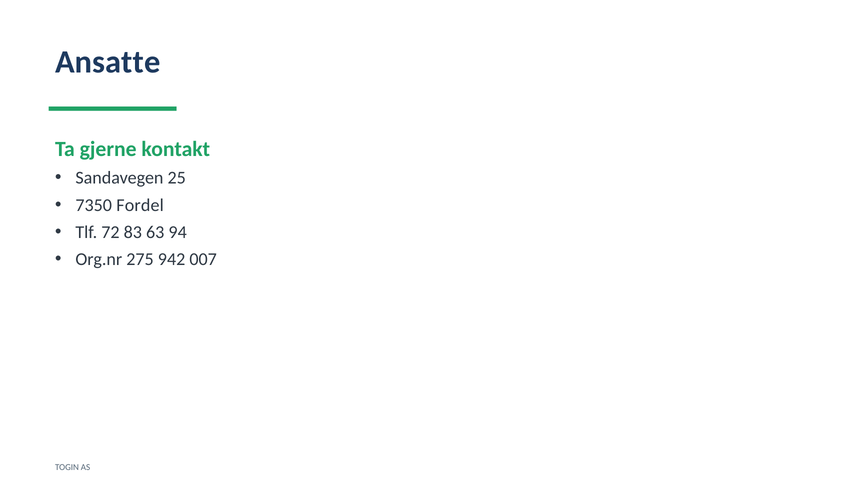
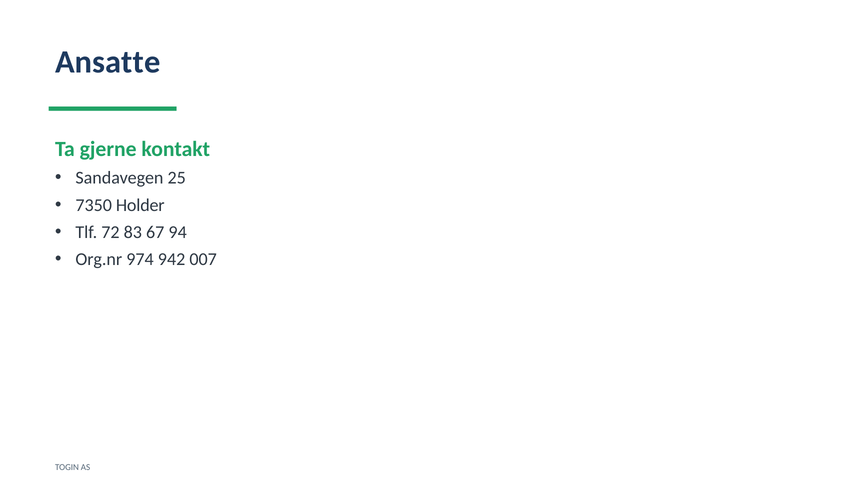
Fordel: Fordel -> Holder (140, 205)
63: 63 -> 67 (155, 232)
275: 275 -> 974 (140, 259)
